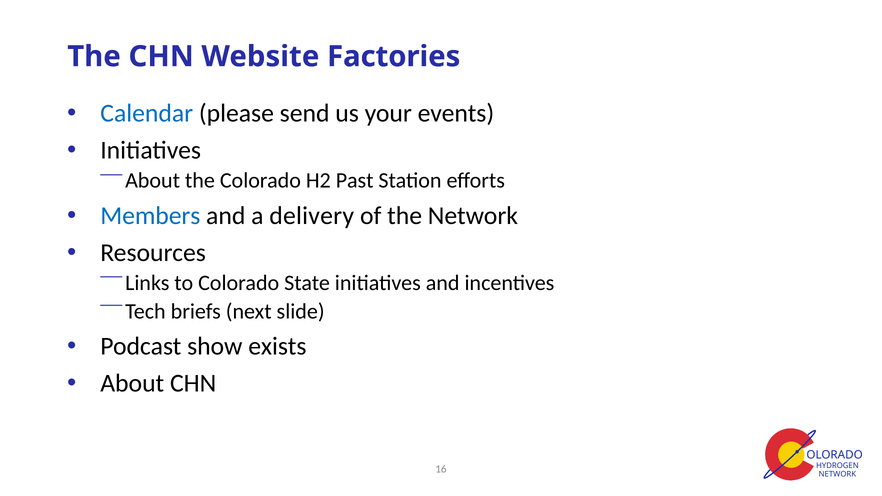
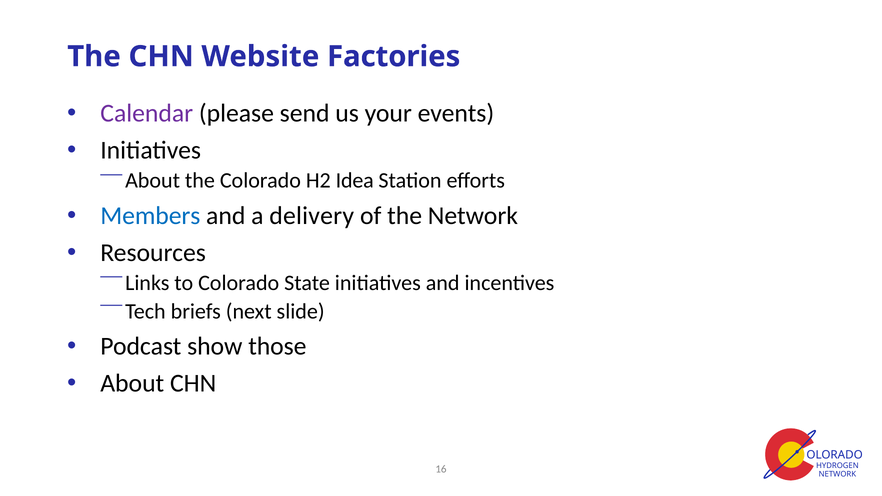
Calendar colour: blue -> purple (147, 113)
Past: Past -> Idea (355, 181)
exists: exists -> those (277, 346)
